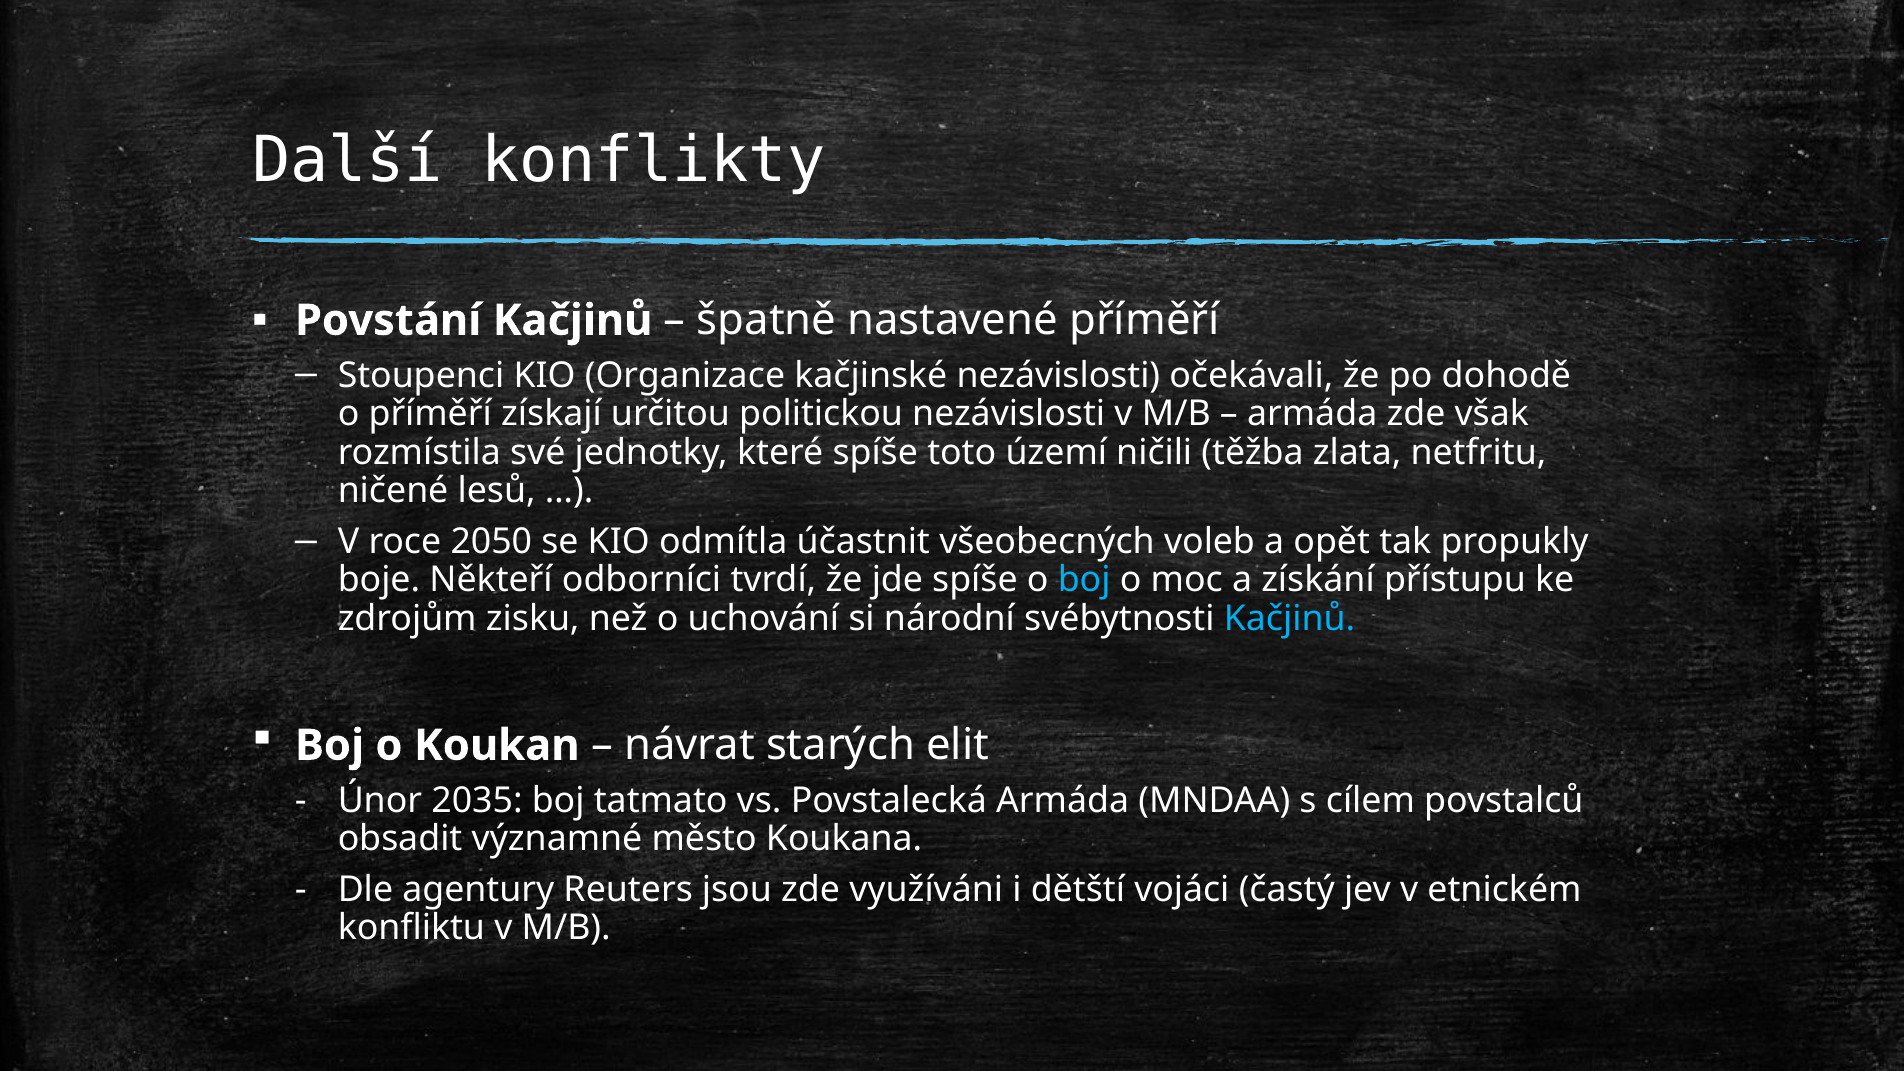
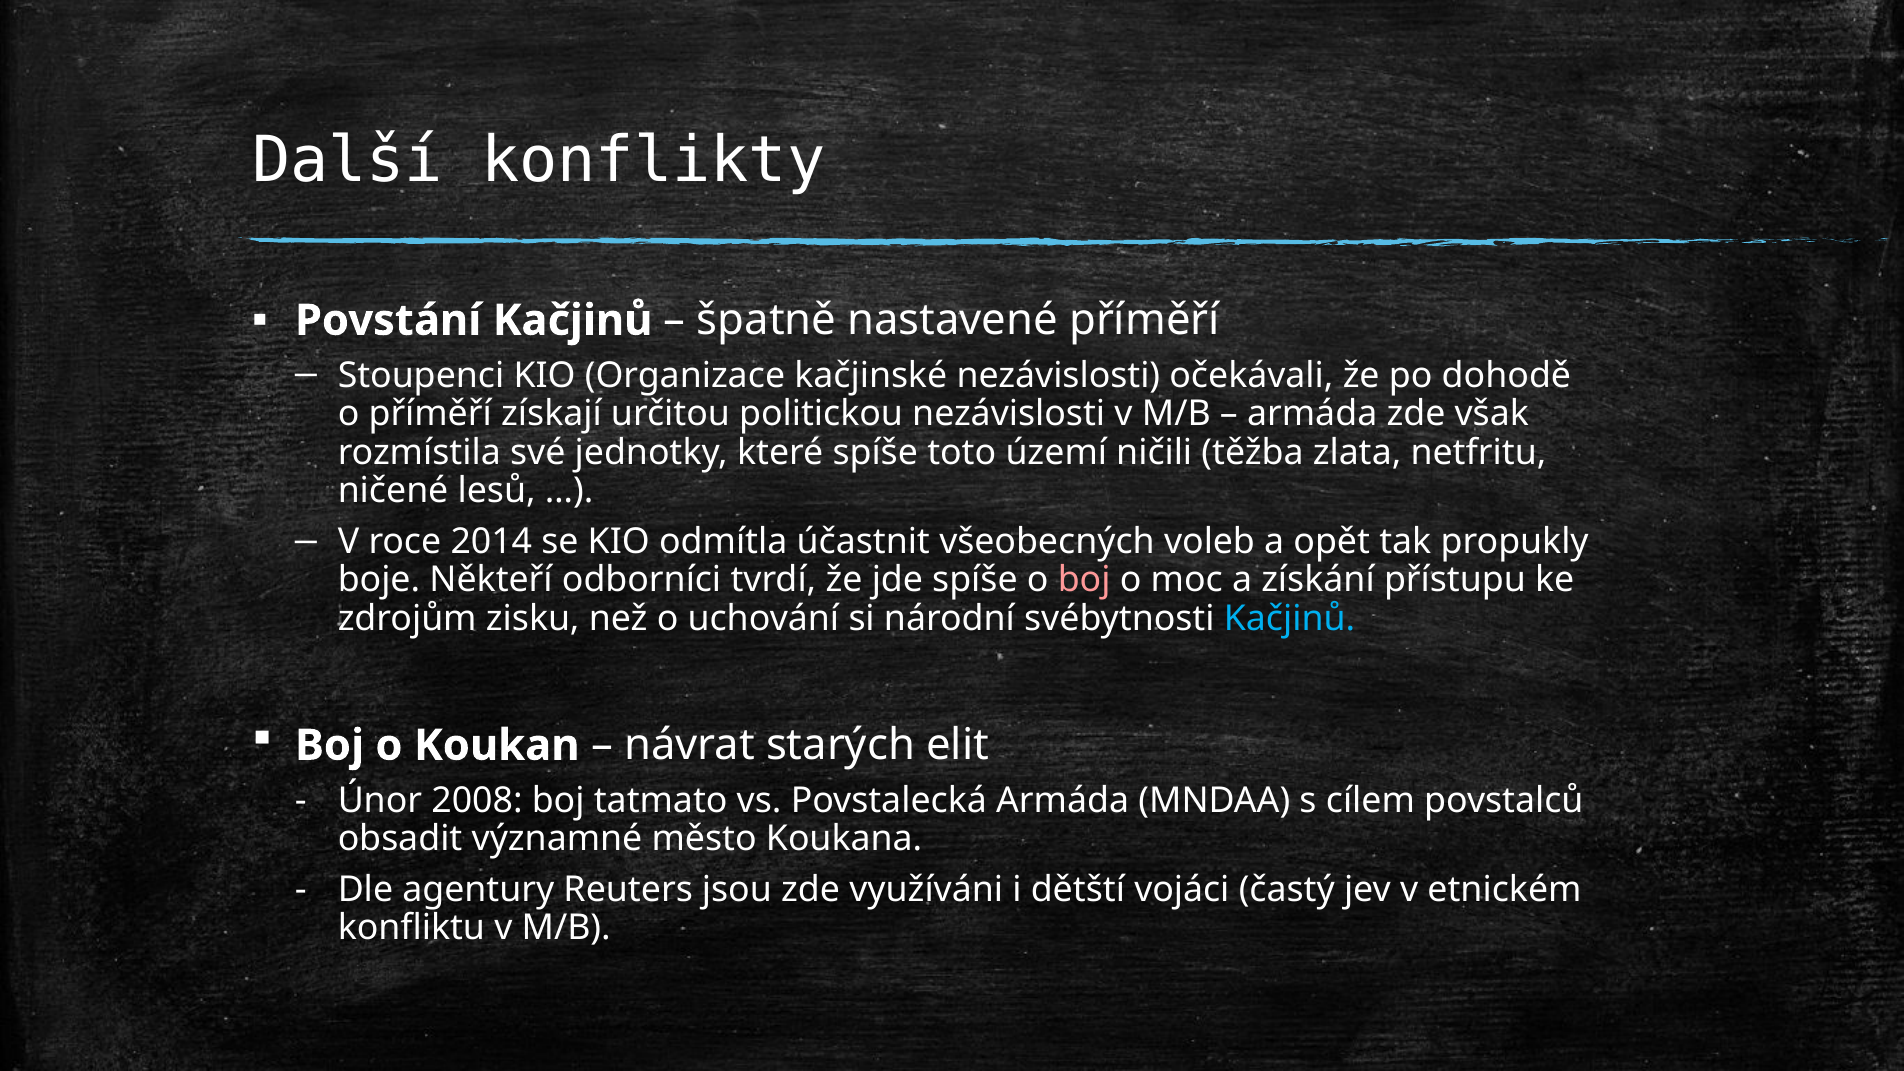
2050: 2050 -> 2014 (491, 542)
boj colour: light blue -> pink (1084, 580)
2035: 2035 -> 2008 (477, 800)
